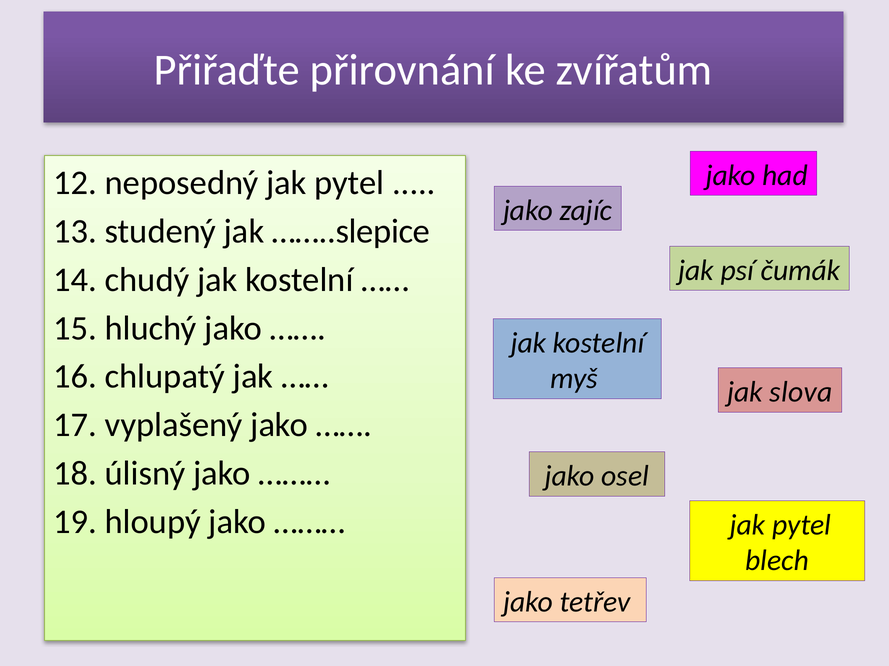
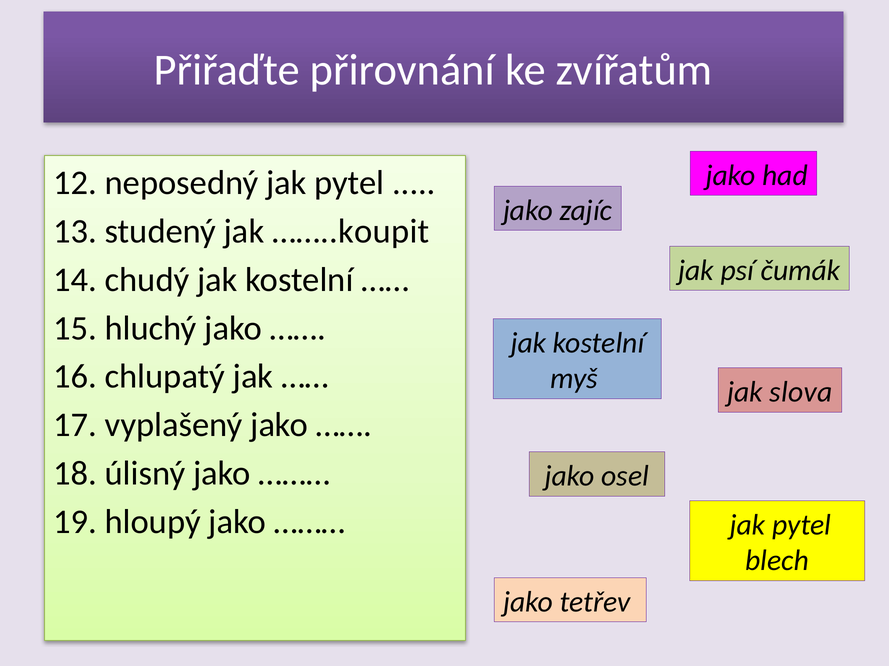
……..slepice: ……..slepice -> ……..koupit (351, 232)
